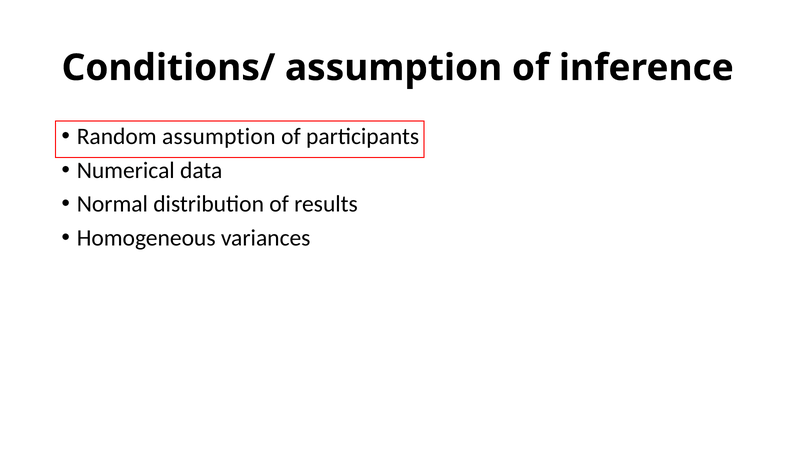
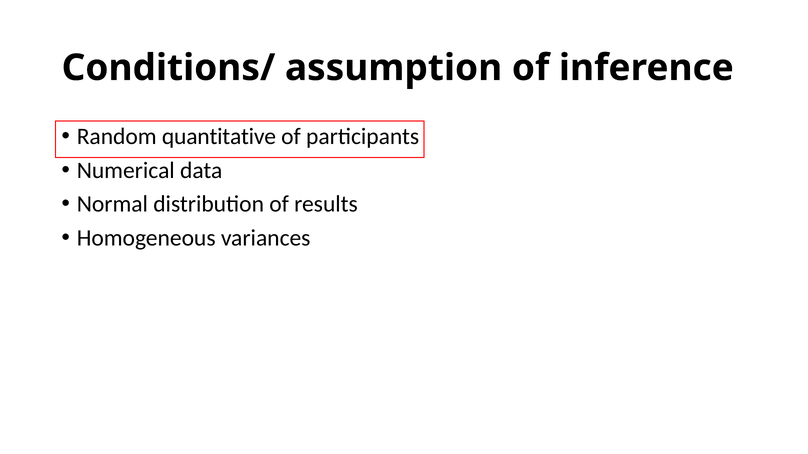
Random assumption: assumption -> quantitative (219, 137)
